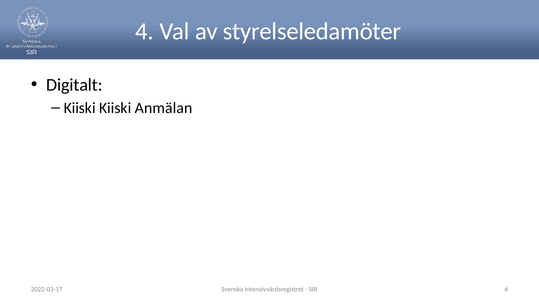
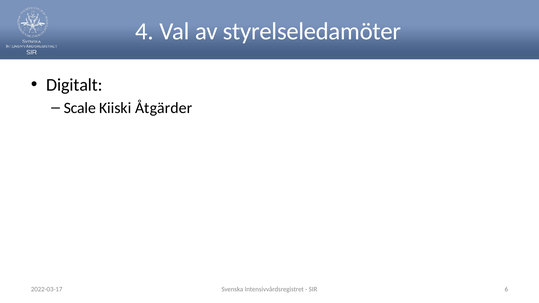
Kiiski: Kiiski -> Scale (80, 108)
Anmälan: Anmälan -> Åtgärder (164, 108)
